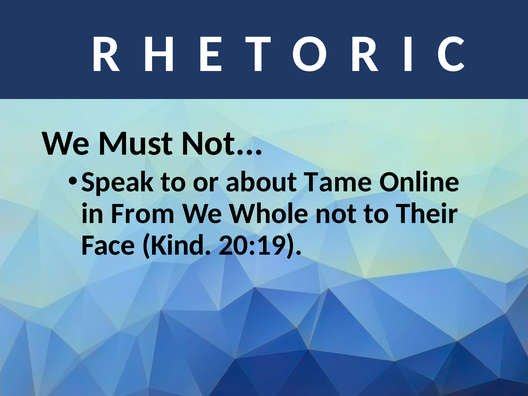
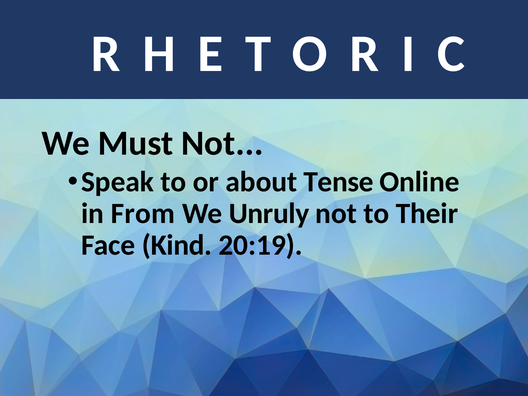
Tame: Tame -> Tense (338, 182)
Whole: Whole -> Unruly (269, 213)
